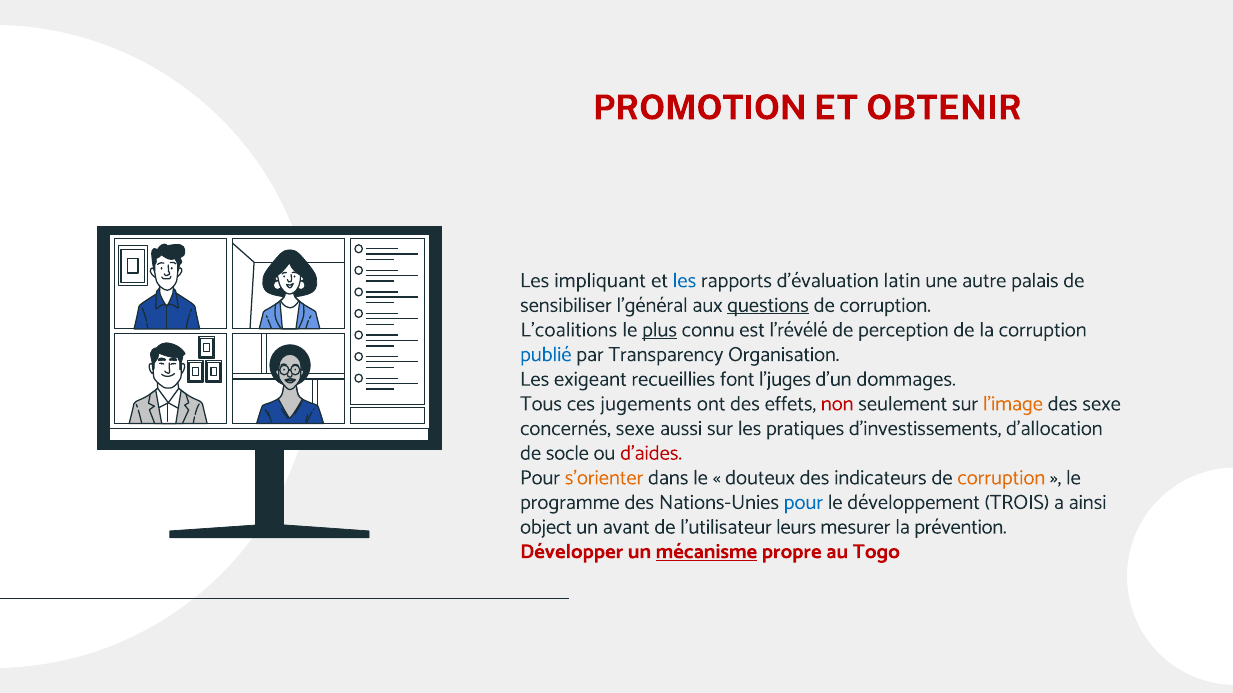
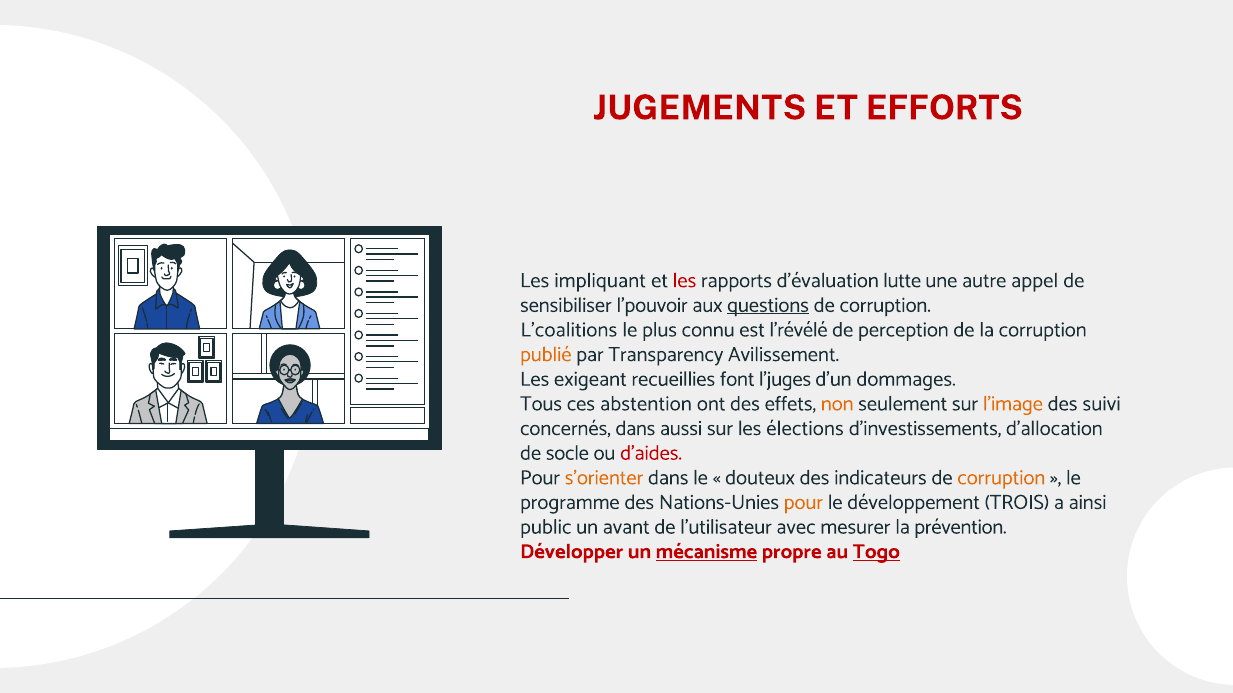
PROMOTION: PROMOTION -> JUGEMENTS (700, 108)
OBTENIR: OBTENIR -> EFFORTS (944, 108)
les colour: blue -> red (684, 281)
latin: latin -> lutte (902, 281)
palais: palais -> appel (1035, 281)
l’général: l’général -> l’pouvoir (652, 305)
plus underline: present -> none (660, 330)
publié colour: blue -> orange (546, 355)
Organisation: Organisation -> Avilissement (784, 355)
jugements: jugements -> abstention (646, 404)
non colour: red -> orange (837, 404)
des sexe: sexe -> suivi (1102, 404)
concernés sexe: sexe -> dans (635, 429)
pratiques: pratiques -> élections (805, 429)
pour colour: blue -> orange (803, 503)
object: object -> public (546, 527)
leurs: leurs -> avec (796, 527)
Togo underline: none -> present (876, 552)
